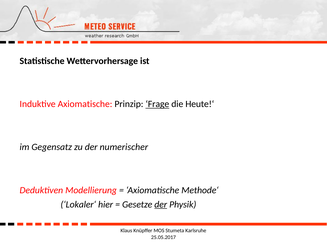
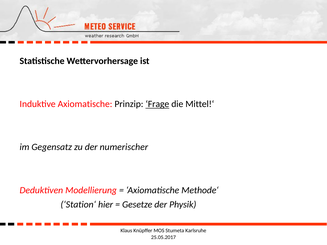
Heute!‘: Heute!‘ -> Mittel!‘ (200, 104)
Lokaler‘: Lokaler‘ -> Station‘ (78, 205)
der underline: present -> none (161, 205)
